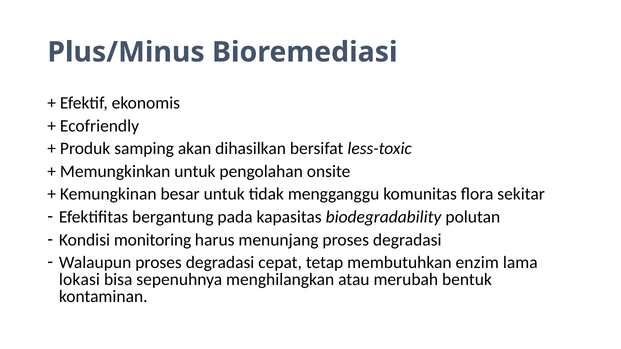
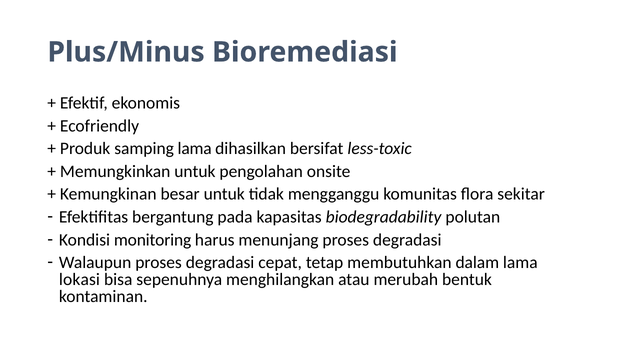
samping akan: akan -> lama (195, 149)
enzim: enzim -> dalam (477, 263)
